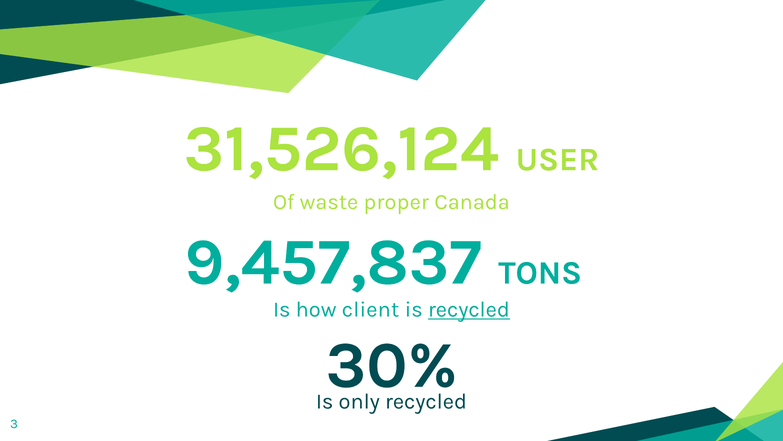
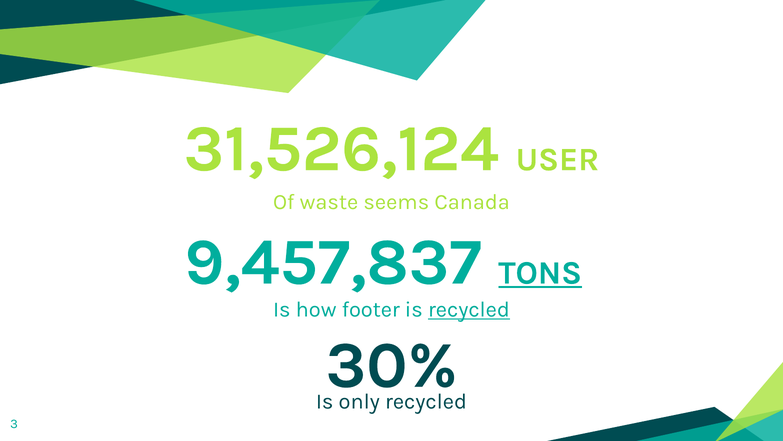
proper: proper -> seems (396, 202)
TONS underline: none -> present (540, 272)
client: client -> footer (371, 309)
